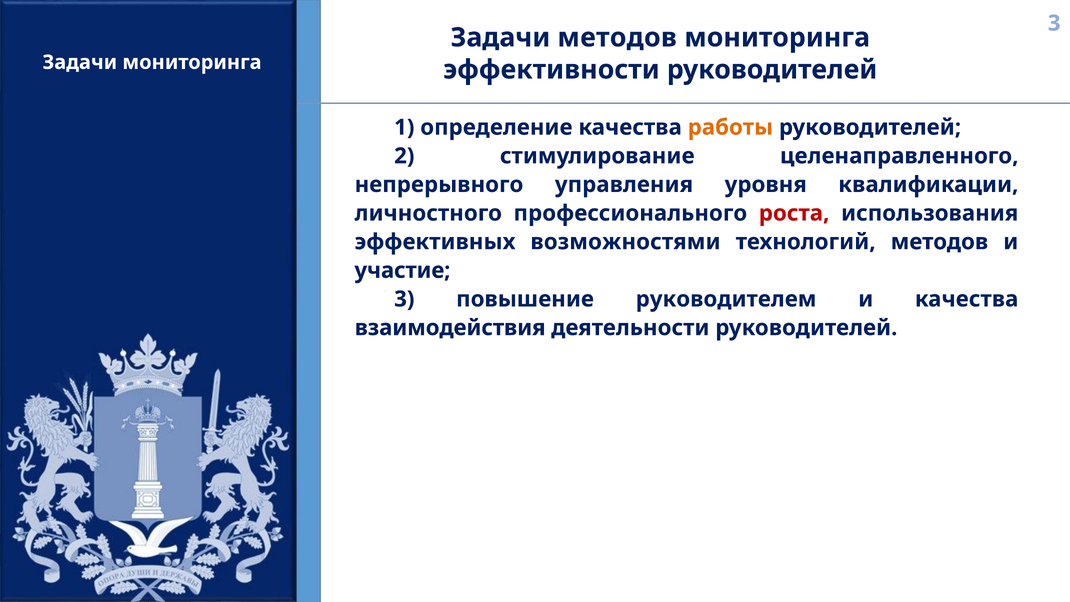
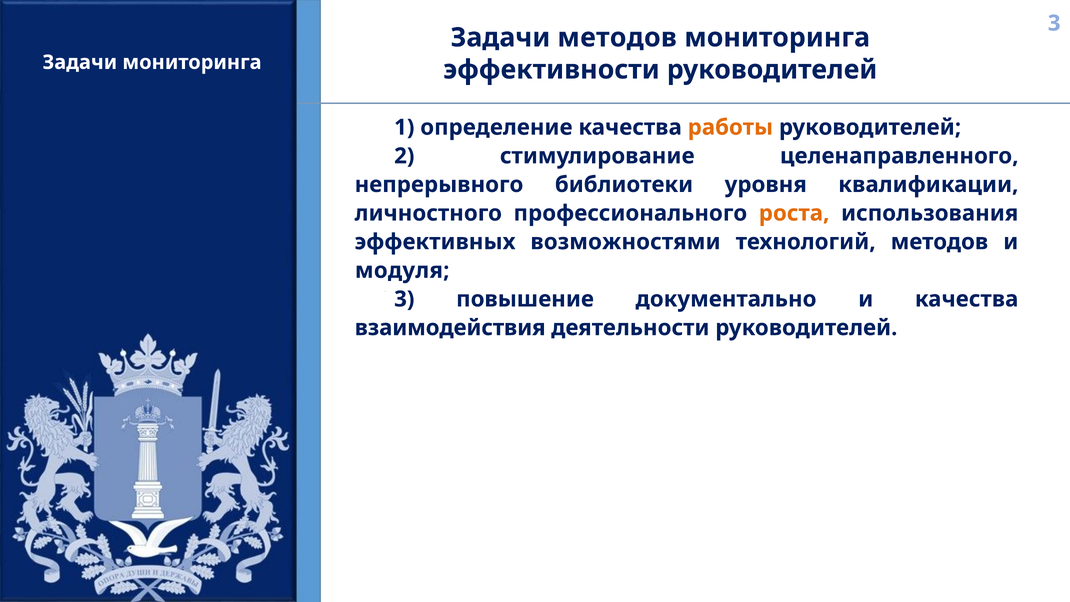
управления: управления -> библиотеки (624, 185)
роста colour: red -> orange (794, 213)
участие: участие -> модуля (402, 270)
руководителем: руководителем -> документально (726, 299)
